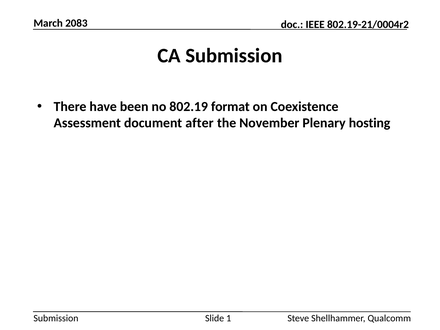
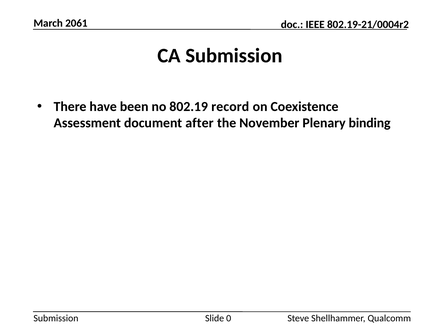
2083: 2083 -> 2061 (76, 23)
format: format -> record (230, 107)
hosting: hosting -> binding (370, 123)
1: 1 -> 0 (229, 318)
